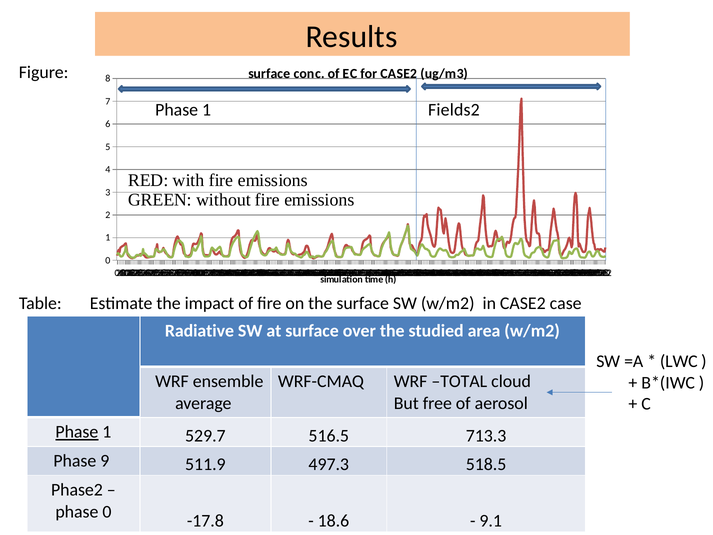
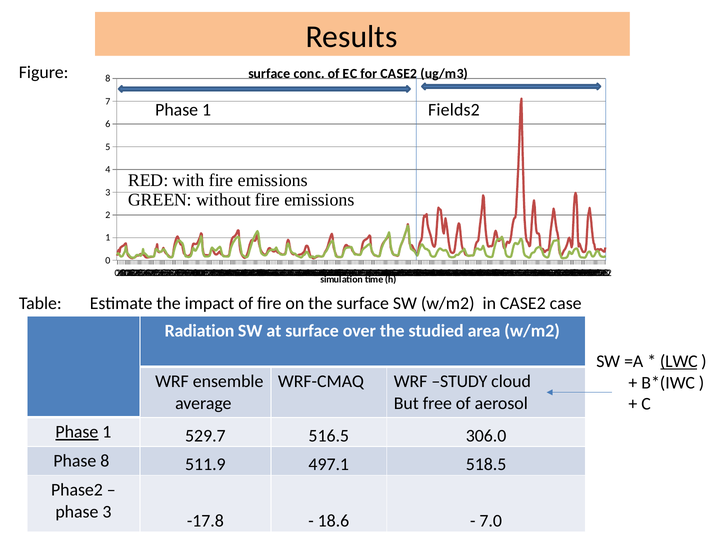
Radiative: Radiative -> Radiation (200, 331)
LWC underline: none -> present (679, 361)
TOTAL: TOTAL -> STUDY (459, 381)
713.3: 713.3 -> 306.0 (486, 435)
Phase 9: 9 -> 8 (105, 461)
497.3: 497.3 -> 497.1 (329, 464)
phase 0: 0 -> 3 (107, 511)
9.1: 9.1 -> 7.0 (491, 521)
